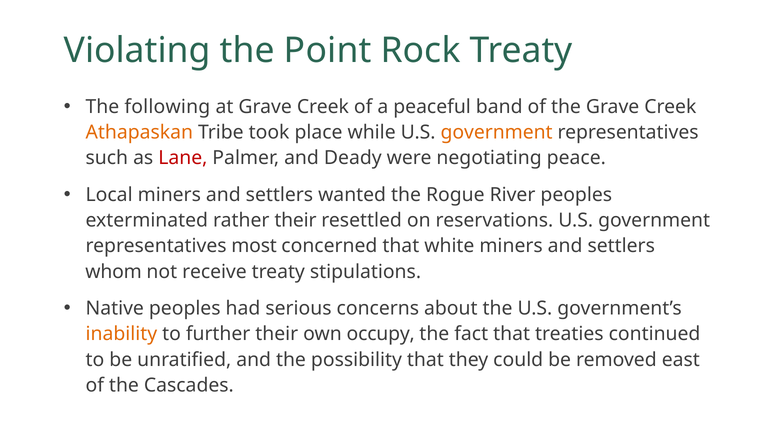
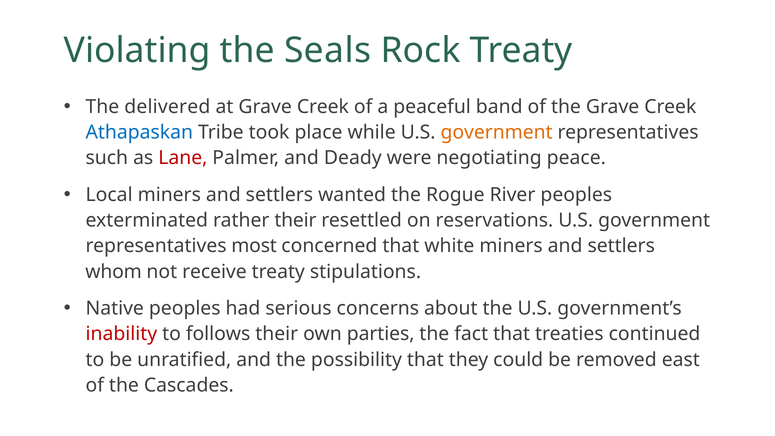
Point: Point -> Seals (328, 50)
following: following -> delivered (167, 107)
Athapaskan colour: orange -> blue (139, 133)
inability colour: orange -> red (121, 334)
further: further -> follows (218, 334)
occupy: occupy -> parties (381, 334)
